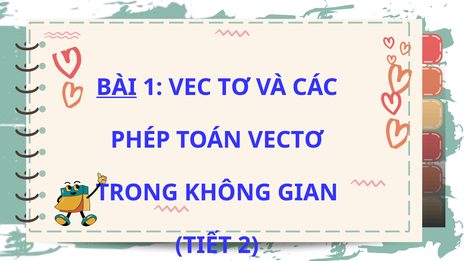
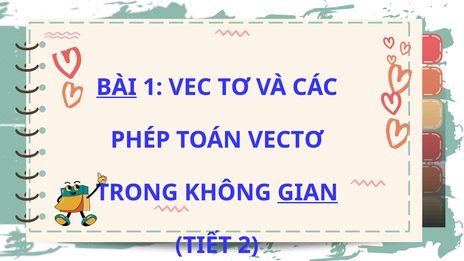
GIAN underline: none -> present (308, 193)
